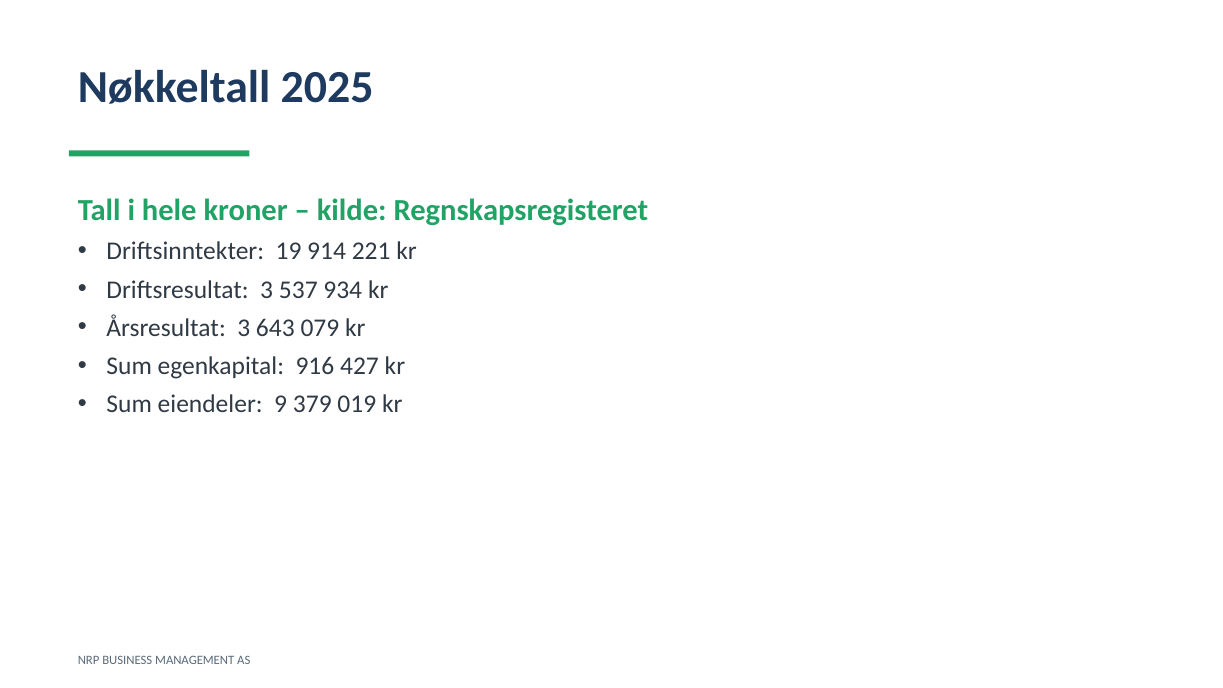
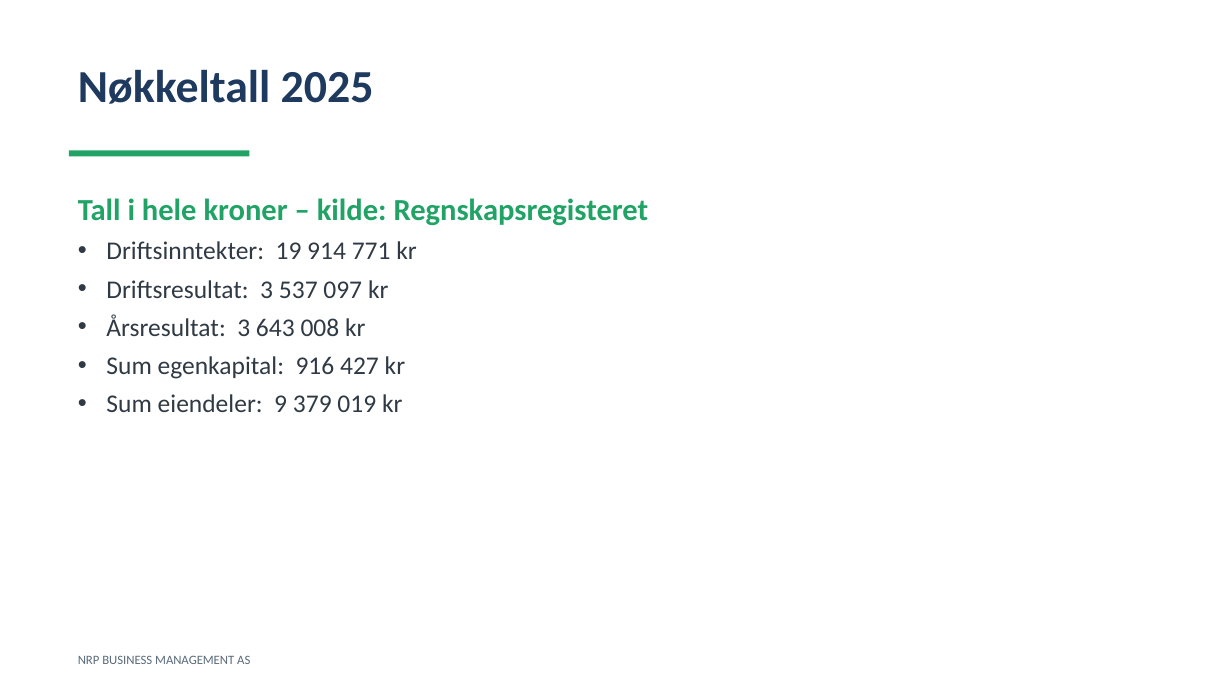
221: 221 -> 771 (371, 251)
934: 934 -> 097 (343, 290)
079: 079 -> 008 (320, 328)
